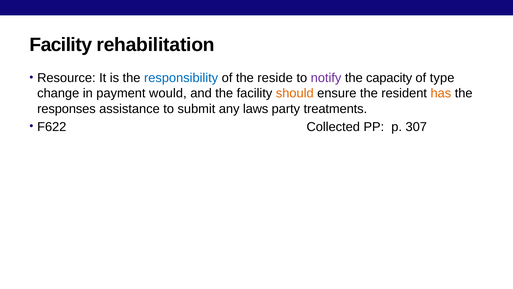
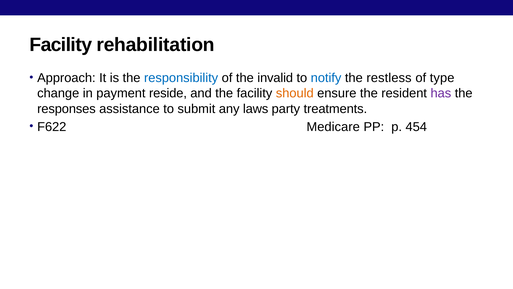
Resource: Resource -> Approach (66, 78)
reside: reside -> invalid (275, 78)
notify colour: purple -> blue (326, 78)
capacity: capacity -> restless (389, 78)
would: would -> reside (168, 93)
has colour: orange -> purple (441, 93)
Collected: Collected -> Medicare (333, 127)
307: 307 -> 454 (416, 127)
